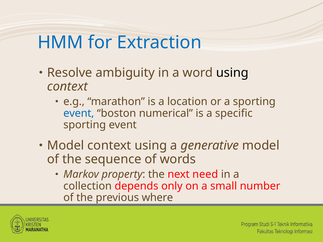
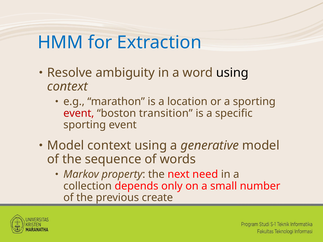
event colour: blue -> red (79, 113)
numerical: numerical -> transition (166, 113)
where: where -> create (157, 198)
